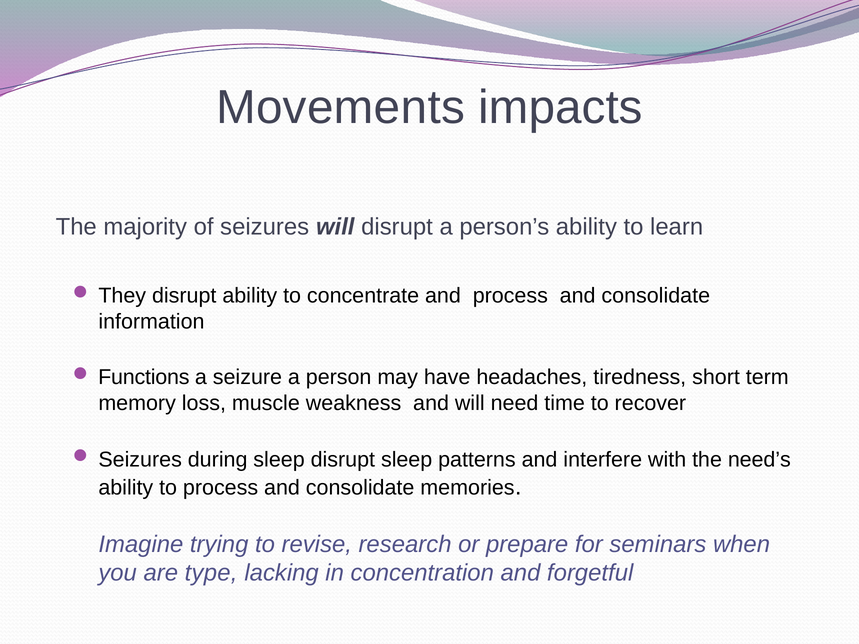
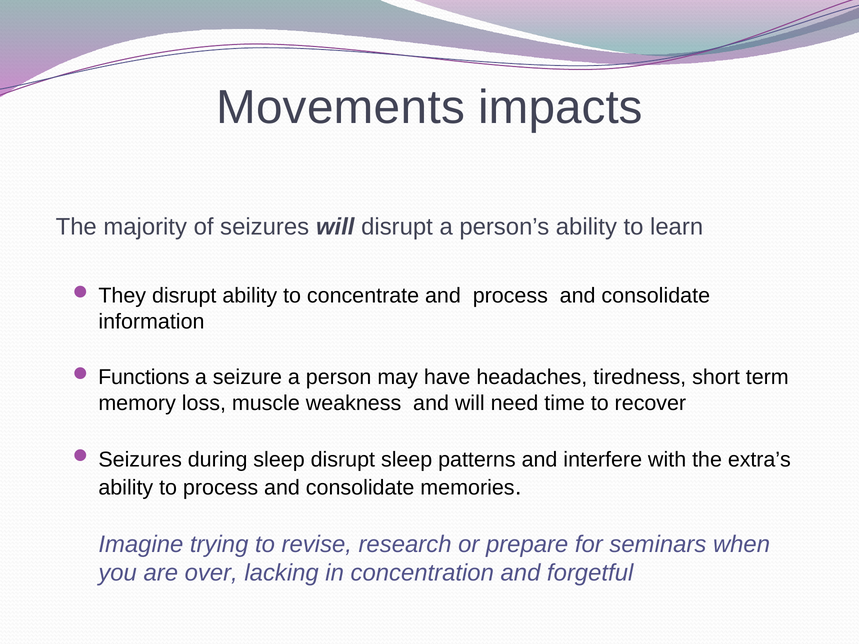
need’s: need’s -> extra’s (759, 460)
type: type -> over (211, 573)
